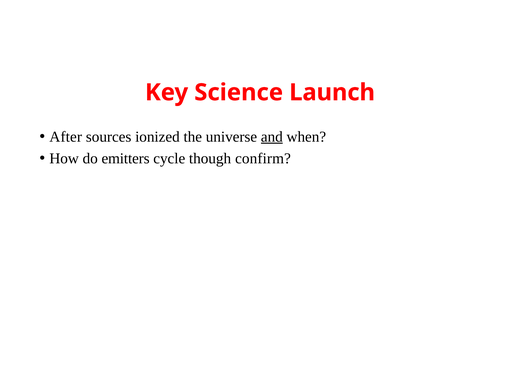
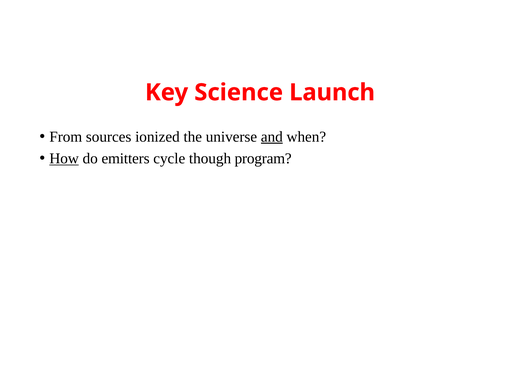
After: After -> From (66, 137)
How underline: none -> present (64, 158)
confirm: confirm -> program (263, 158)
